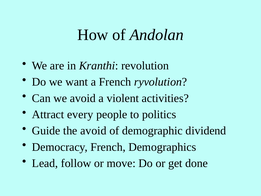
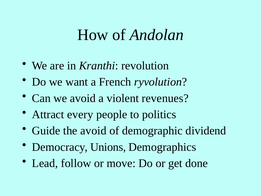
activities: activities -> revenues (165, 98)
Democracy French: French -> Unions (108, 147)
